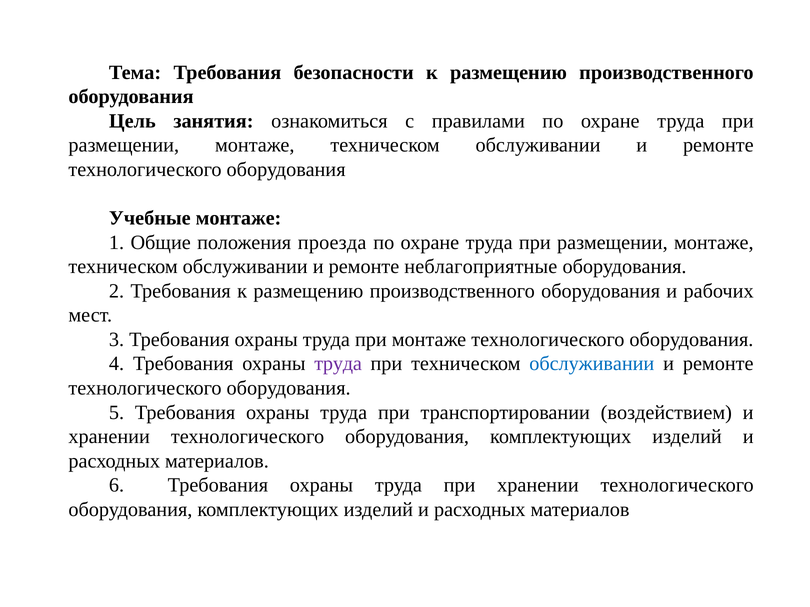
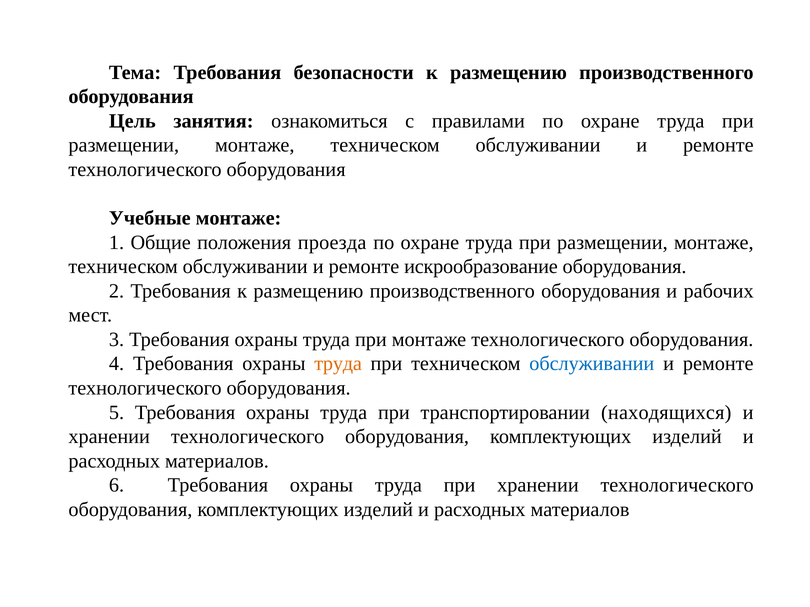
неблагоприятные: неблагоприятные -> искрообразование (481, 267)
труда colour: purple -> orange (338, 364)
воздействием: воздействием -> находящихся (666, 413)
